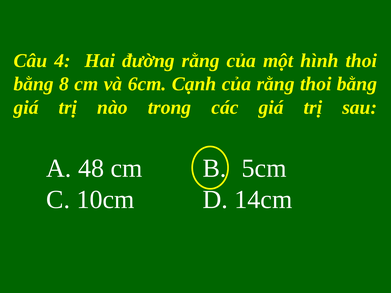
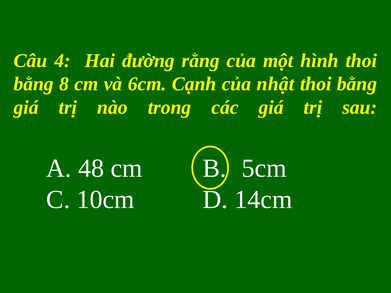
của rằng: rằng -> nhật (275, 84)
